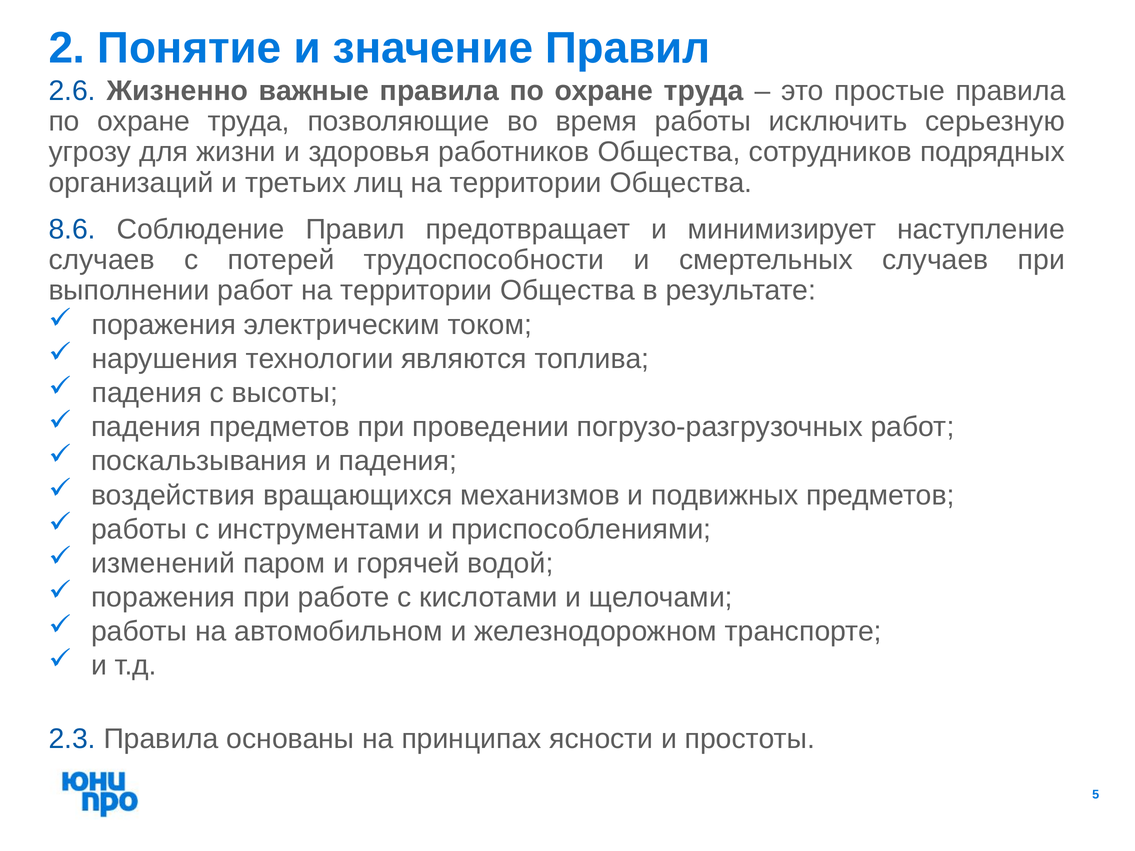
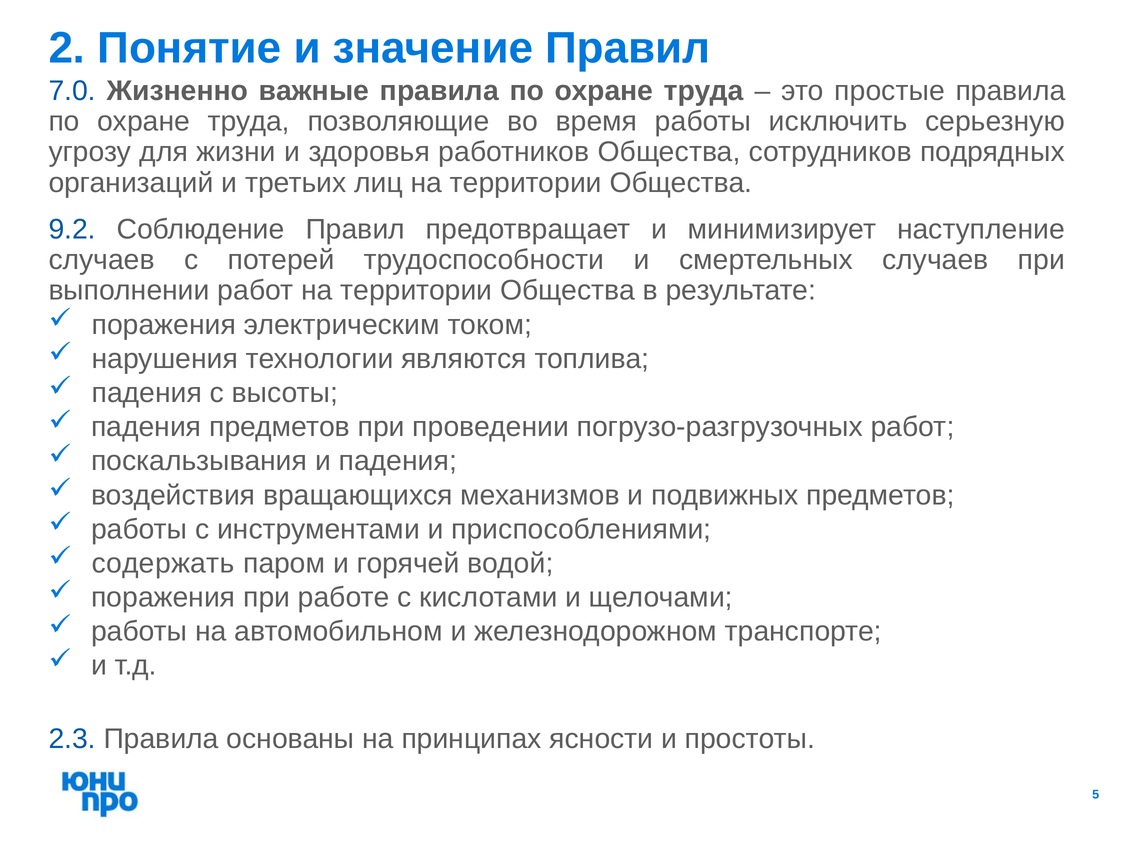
2.6: 2.6 -> 7.0 (72, 91)
8.6: 8.6 -> 9.2 (72, 229)
изменений: изменений -> содержать (163, 563)
